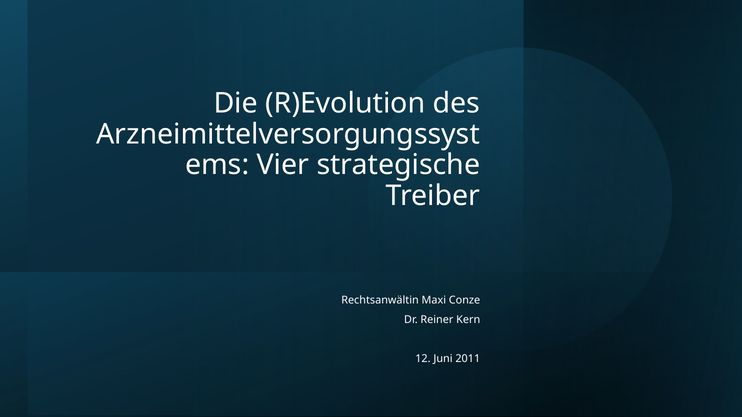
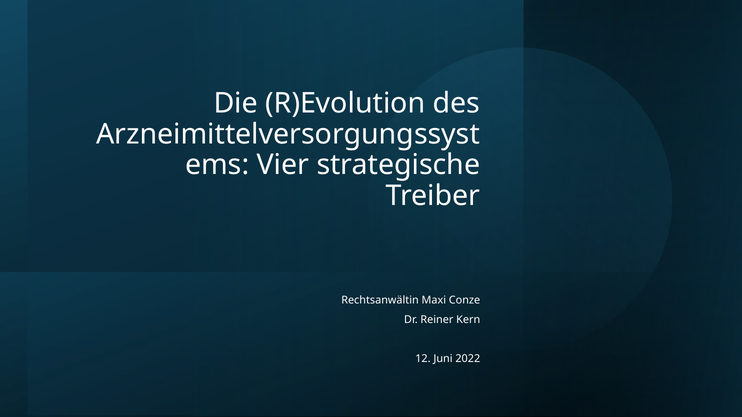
2011: 2011 -> 2022 (468, 359)
